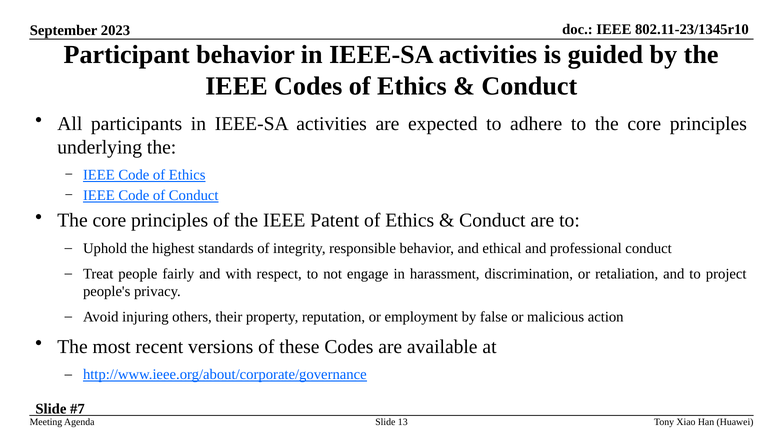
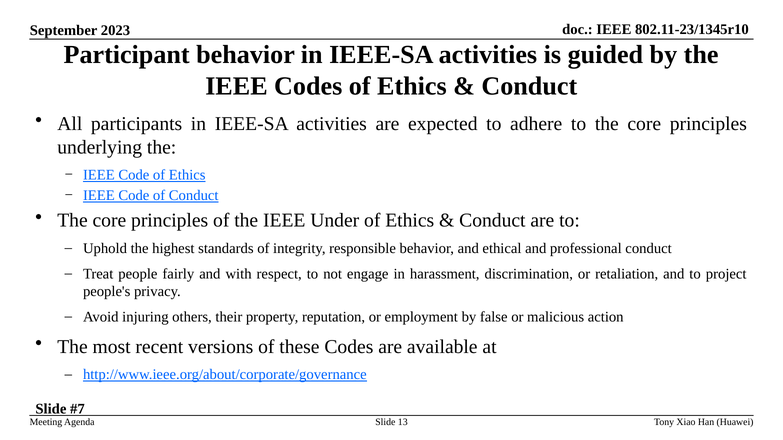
Patent: Patent -> Under (335, 221)
